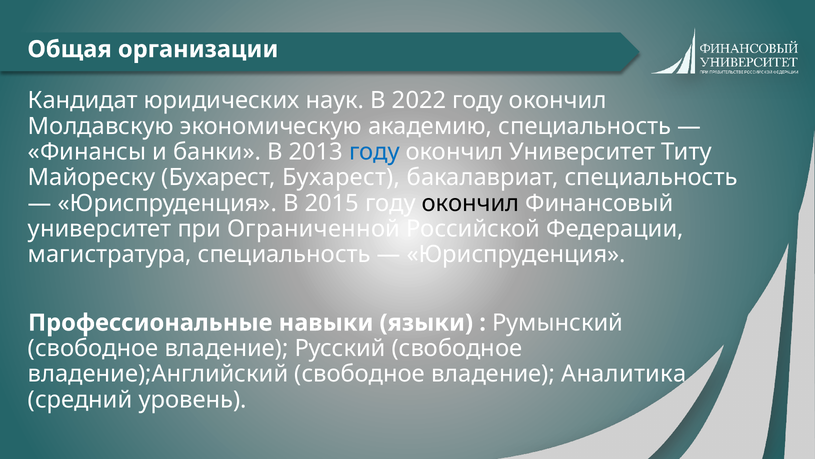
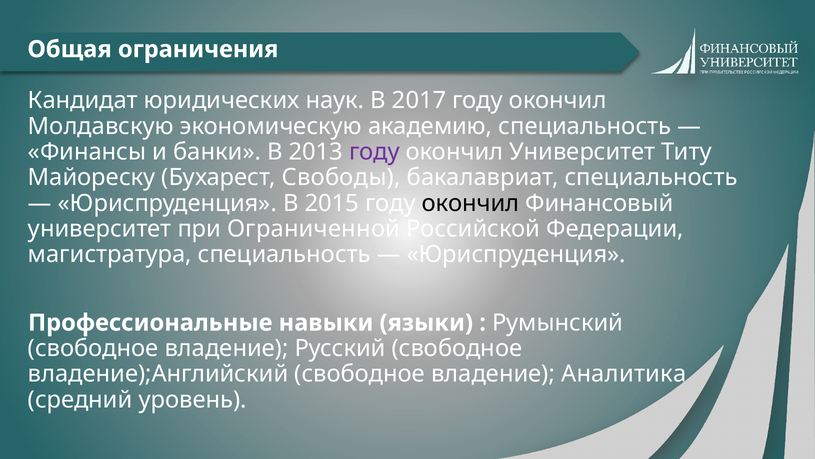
организации: организации -> ограничения (198, 49)
2022: 2022 -> 2017 (419, 100)
году colour: blue -> purple (374, 152)
Бухарест Бухарест: Бухарест -> Свободы (341, 177)
